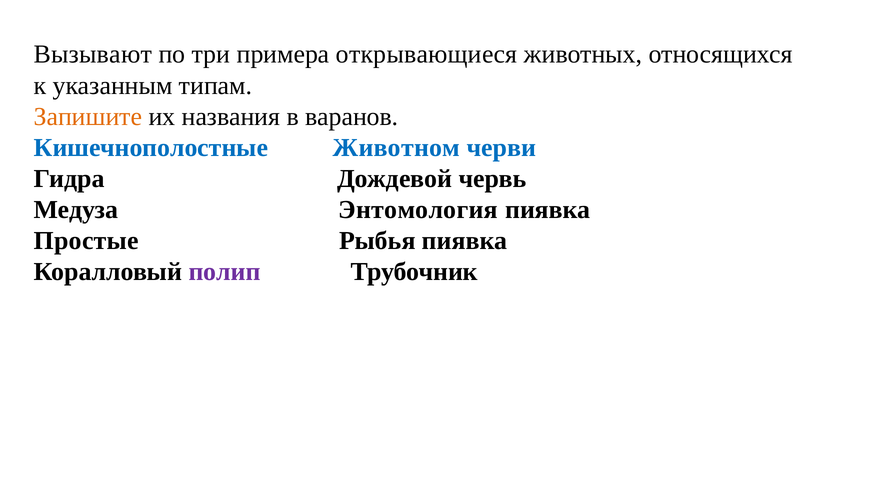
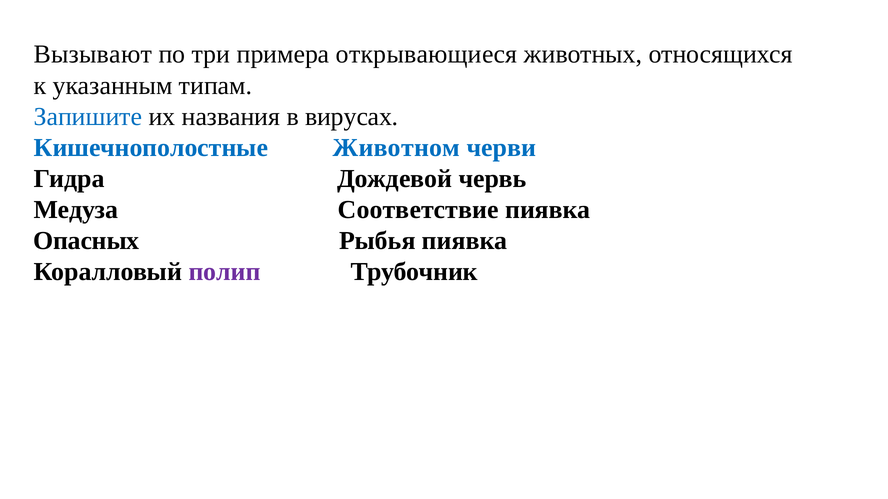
Запишите colour: orange -> blue (88, 117)
варанов: варанов -> вирусах (352, 117)
Энтомология: Энтомология -> Соответствие (418, 210)
Простые: Простые -> Опасных (86, 241)
